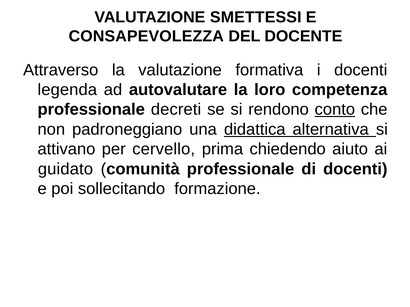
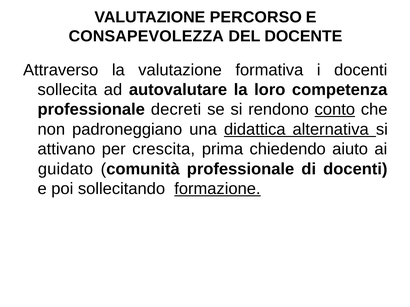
SMETTESSI: SMETTESSI -> PERCORSO (256, 17)
legenda: legenda -> sollecita (67, 90)
cervello: cervello -> crescita (164, 149)
formazione underline: none -> present (217, 189)
